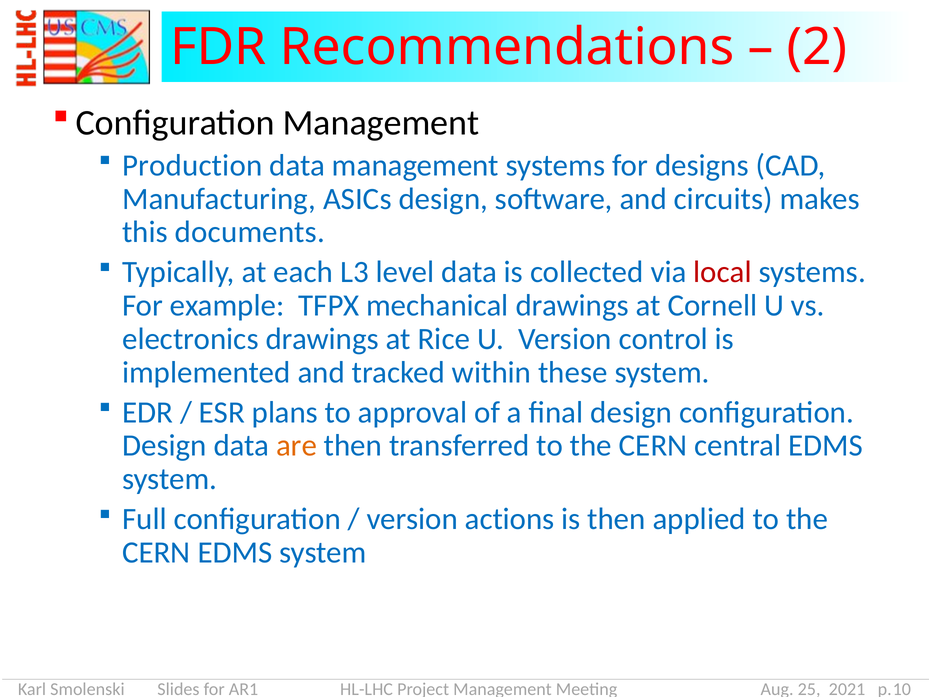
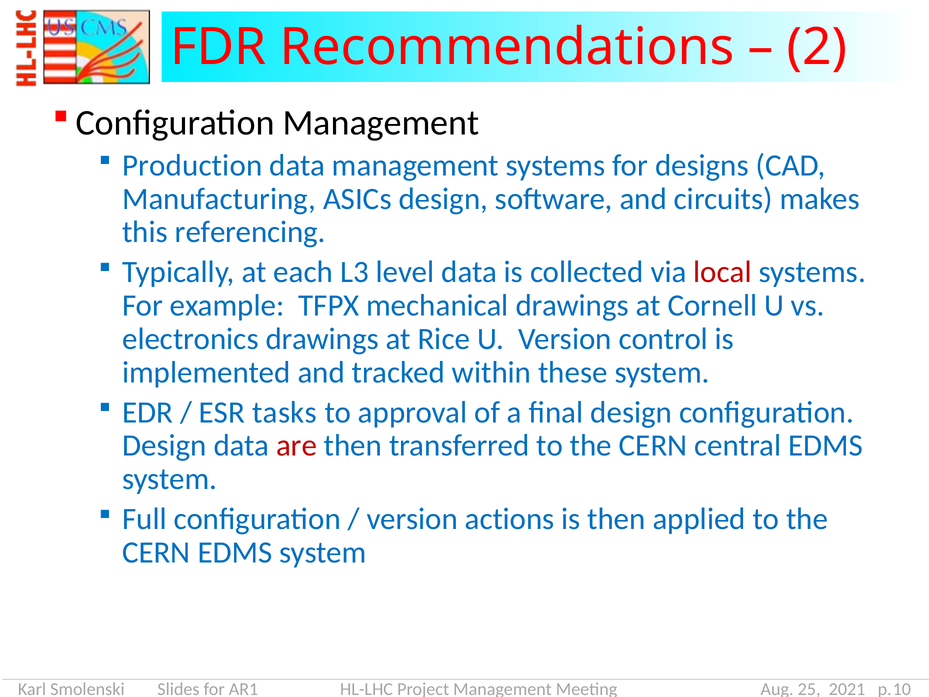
documents: documents -> referencing (250, 232)
plans: plans -> tasks (285, 412)
are colour: orange -> red (297, 446)
